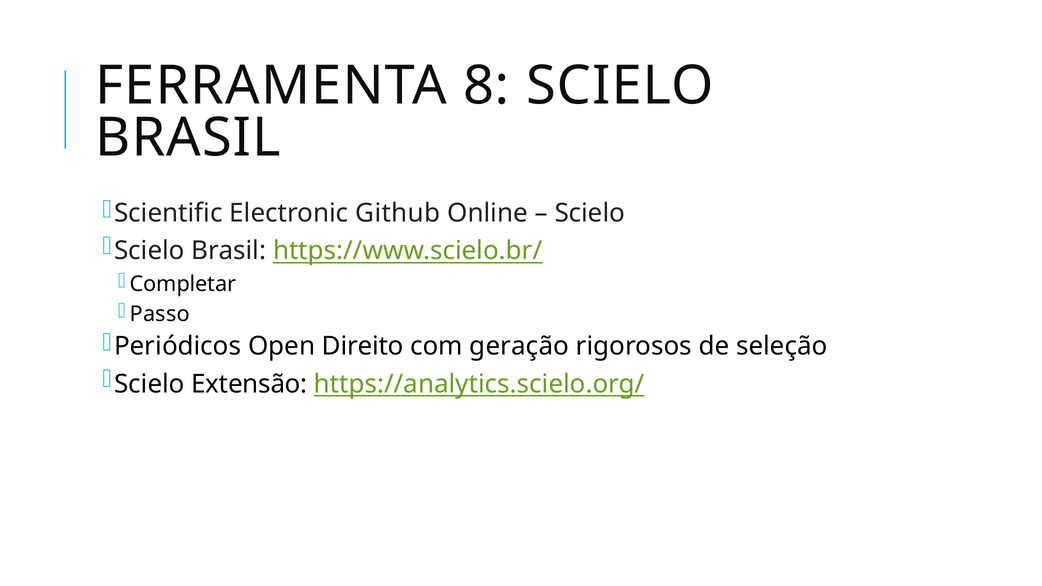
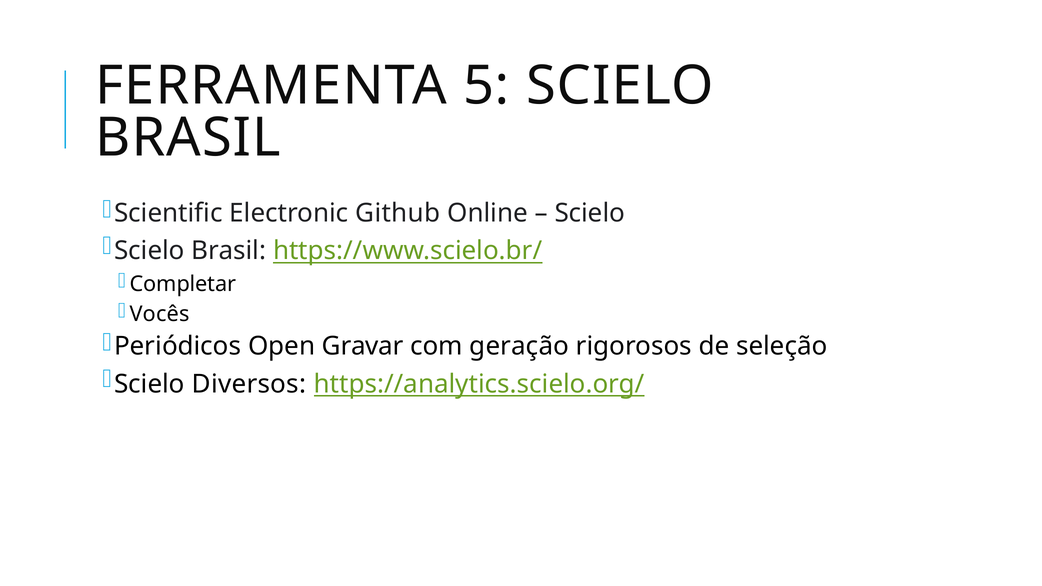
8: 8 -> 5 (486, 86)
Passo: Passo -> Vocês (160, 314)
Direito: Direito -> Gravar (363, 346)
Extensão: Extensão -> Diversos (249, 384)
